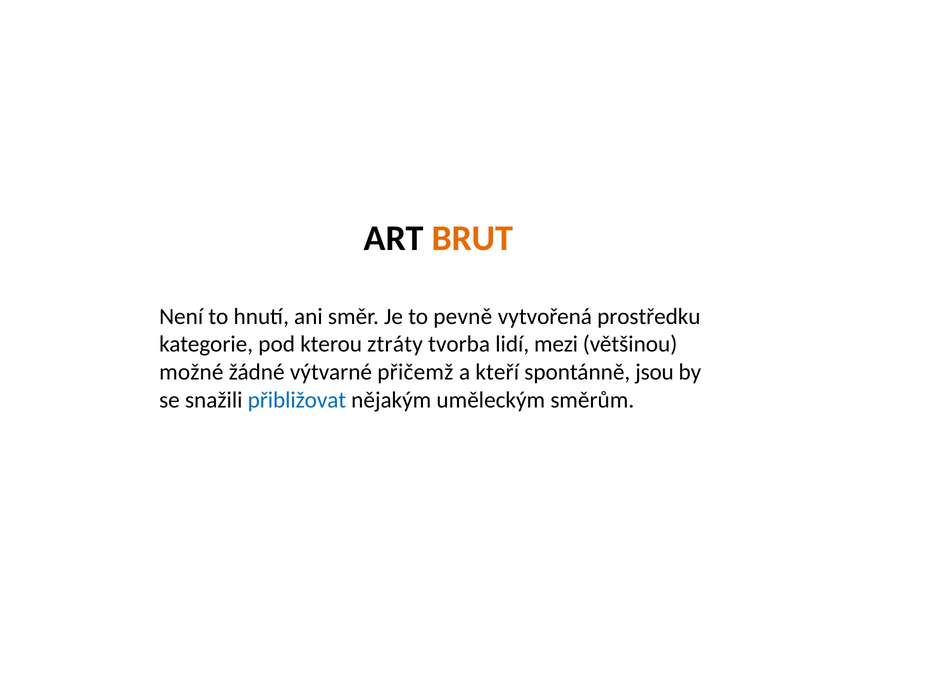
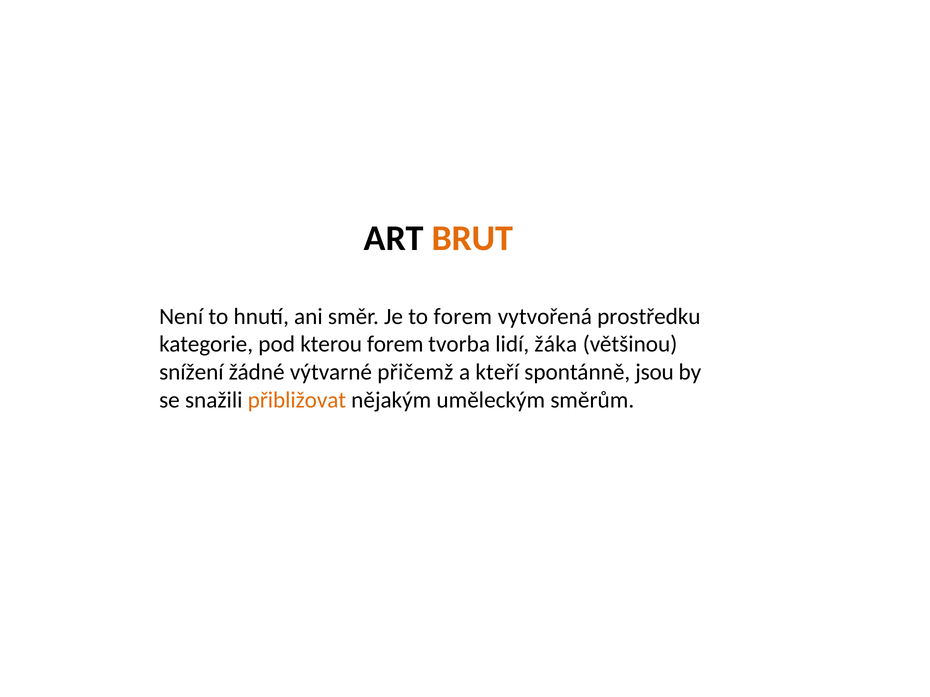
to pevně: pevně -> forem (463, 317)
kterou ztráty: ztráty -> forem (395, 344)
mezi: mezi -> žáka (556, 344)
možné: možné -> snížení (191, 372)
přibližovat colour: blue -> orange (297, 400)
